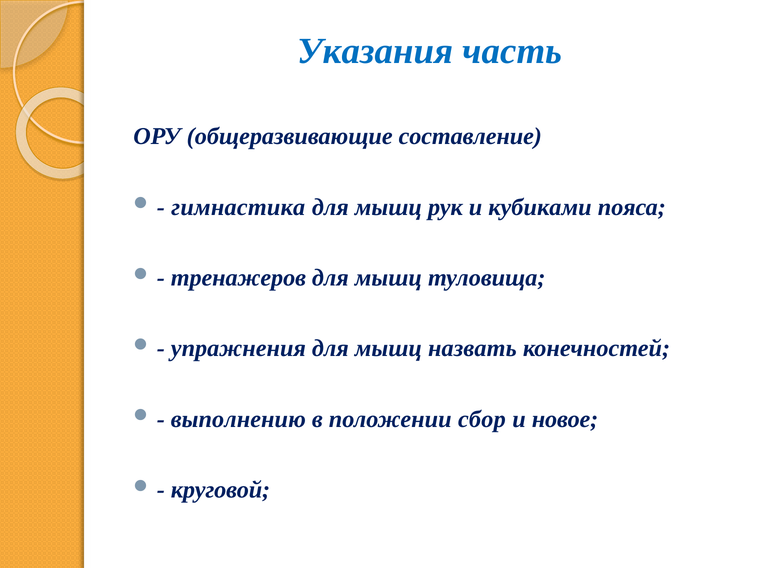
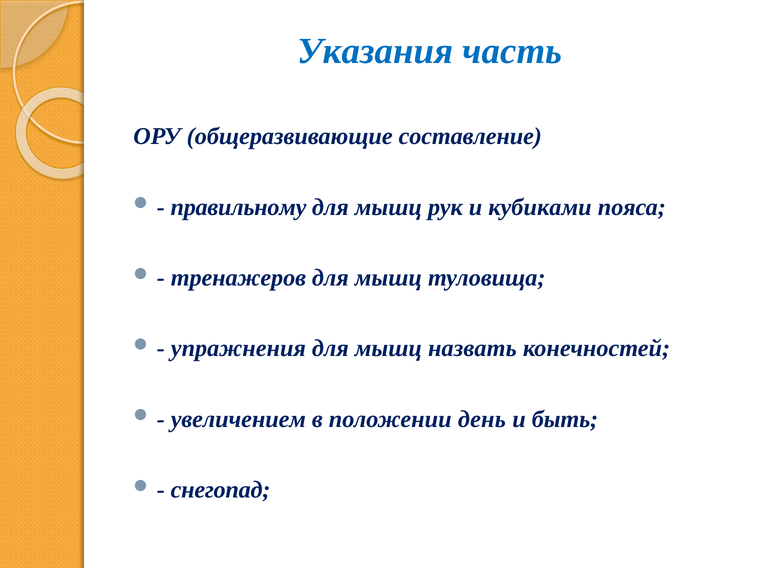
гимнастика: гимнастика -> правильному (238, 207)
выполнению: выполнению -> увеличением (238, 420)
сбор: сбор -> день (482, 420)
новое: новое -> быть (565, 420)
круговой: круговой -> снегопад (221, 490)
